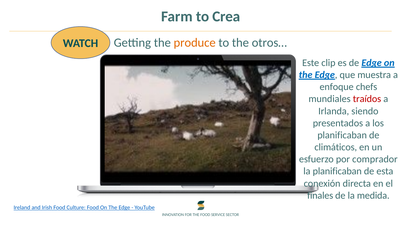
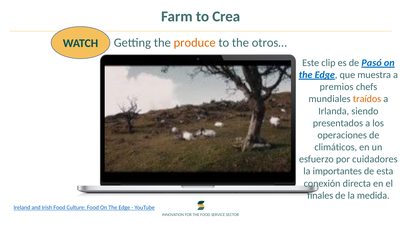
de Edge: Edge -> Pasó (372, 63)
enfoque: enfoque -> premios (337, 87)
traídos colour: red -> orange (367, 99)
planificaban: planificaban -> operaciones (342, 135)
comprador: comprador -> cuidadores (375, 159)
la planificaban: planificaban -> importantes (337, 171)
